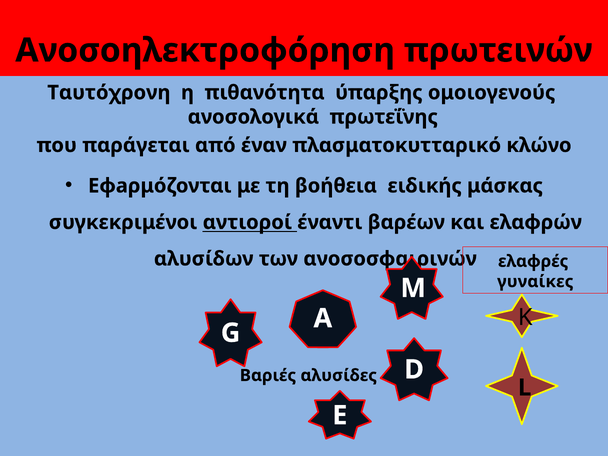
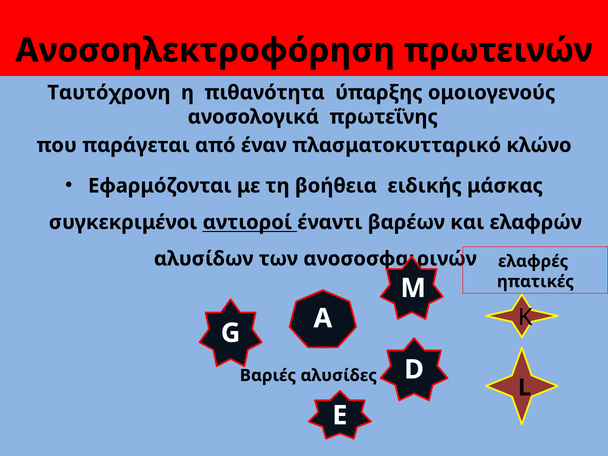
γυναίκες: γυναίκες -> ηπατικές (535, 282)
